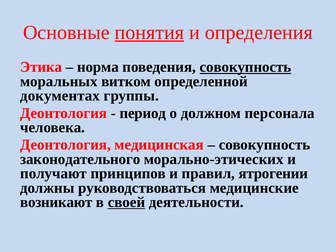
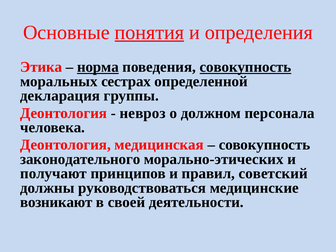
норма underline: none -> present (98, 67)
витком: витком -> сестрах (126, 81)
документах: документах -> декларация (60, 96)
период: период -> невроз (143, 113)
ятрогении: ятрогении -> советский (273, 173)
своей underline: present -> none (126, 202)
